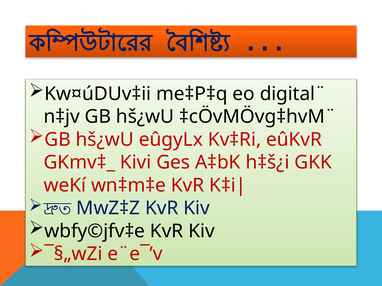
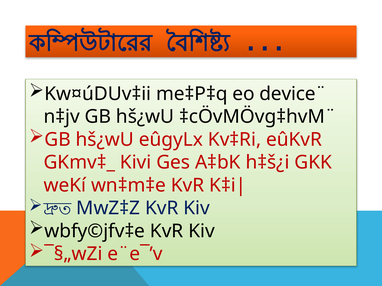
digital¨: digital¨ -> device¨ (293, 94)
